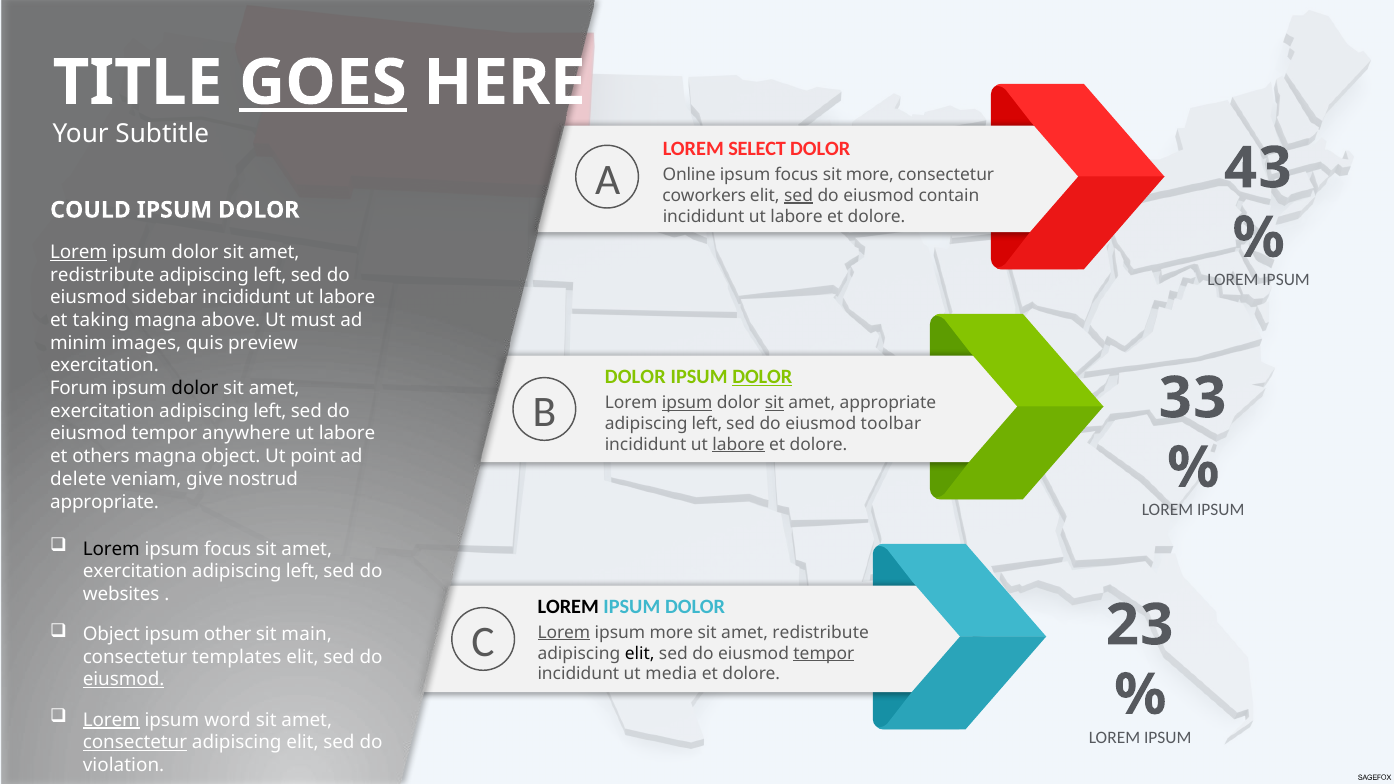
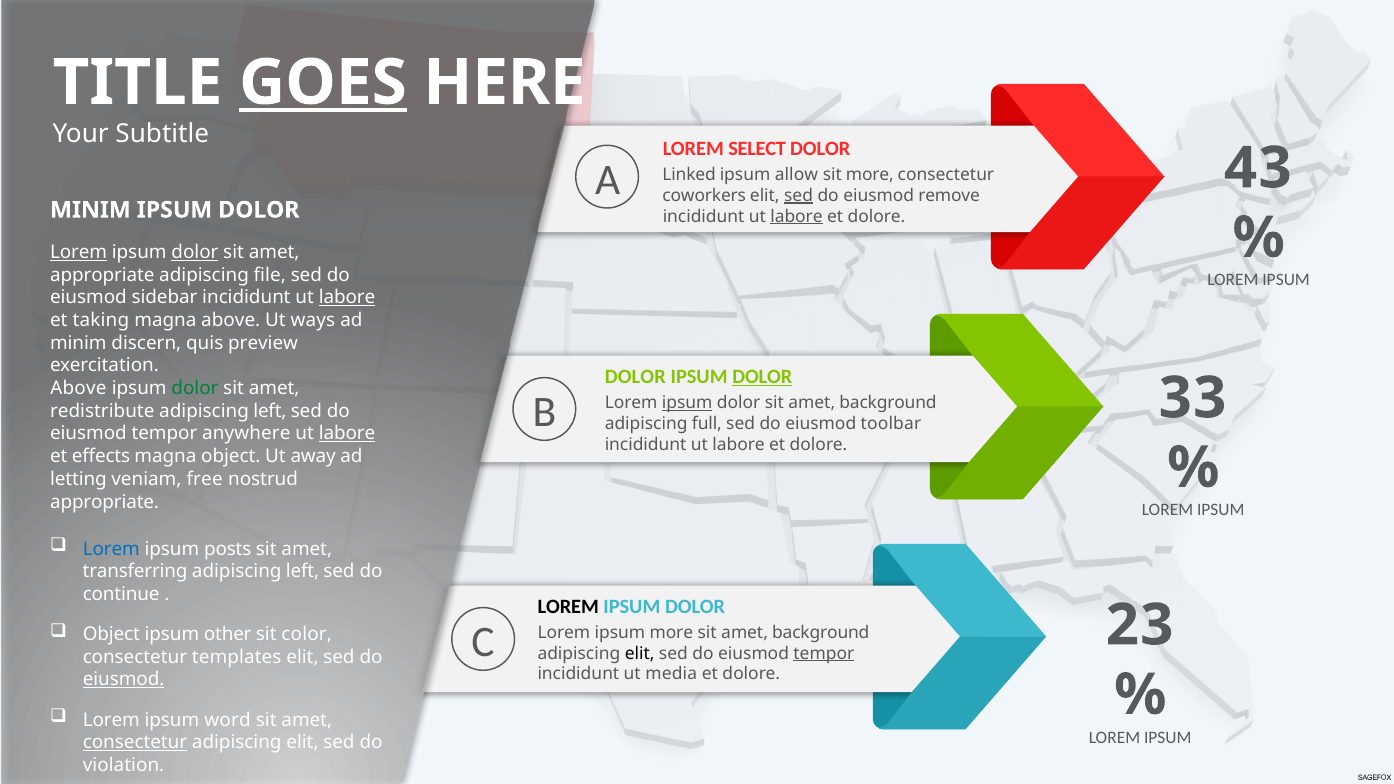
Online: Online -> Linked (689, 175)
focus: focus -> allow (796, 175)
contain: contain -> remove (949, 196)
COULD: COULD -> MINIM (90, 210)
labore underline: none -> present (797, 216)
dolor underline: none -> present (195, 252)
redistribute: redistribute -> appropriate (102, 275)
left: left -> file (270, 275)
labore underline: none -> present (347, 298)
must: must -> ways (313, 320)
images: images -> discern (146, 343)
Forum: Forum -> Above (78, 388)
dolor colour: black -> green (195, 388)
sit underline: present -> none (774, 403)
appropriate: appropriate -> background (888, 403)
exercitation: exercitation -> redistribute (102, 411)
left: left -> full (707, 424)
labore underline: none -> present (347, 434)
labore underline: present -> none (739, 445)
others: others -> effects (101, 456)
point: point -> away (313, 456)
delete: delete -> letting (78, 479)
give: give -> free (205, 479)
Lorem colour: black -> blue (111, 549)
focus: focus -> posts (228, 549)
exercitation: exercitation -> transferring (135, 572)
websites: websites -> continue (121, 594)
main: main -> color (307, 634)
Lorem underline: present -> none (564, 632)
redistribute: redistribute -> background (821, 632)
Lorem underline: present -> none (111, 720)
